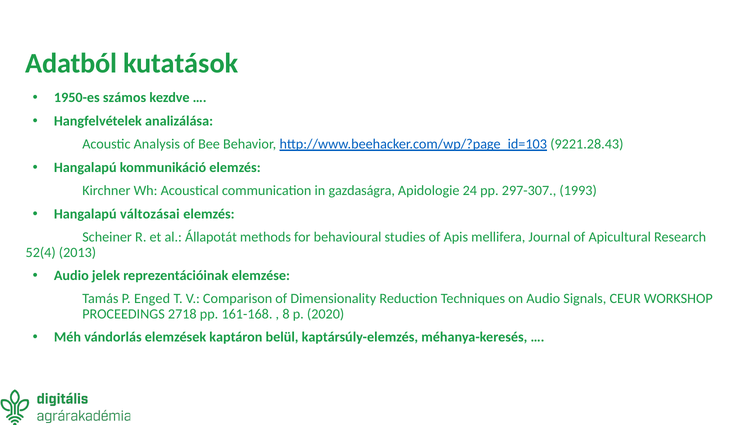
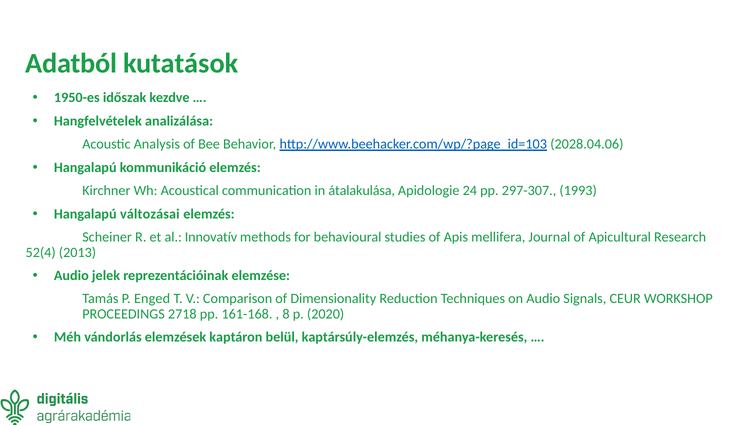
számos: számos -> időszak (125, 98)
9221.28.43: 9221.28.43 -> 2028.04.06 (587, 144)
gazdaságra: gazdaságra -> átalakulása (362, 191)
Állapotát: Állapotát -> Innovatív (211, 237)
